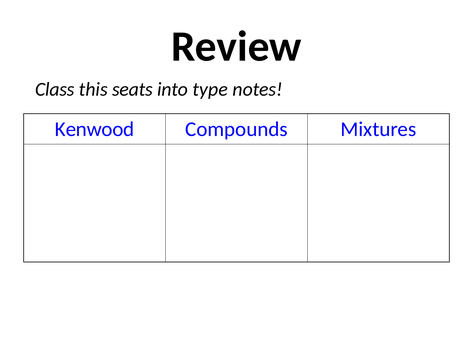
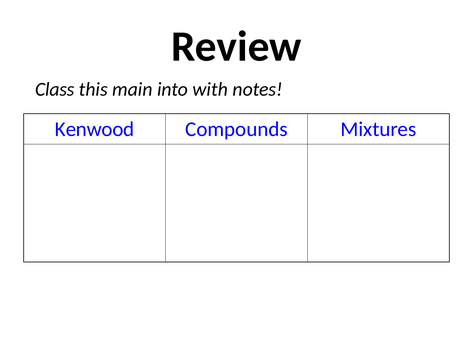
seats: seats -> main (132, 89)
type: type -> with (210, 89)
